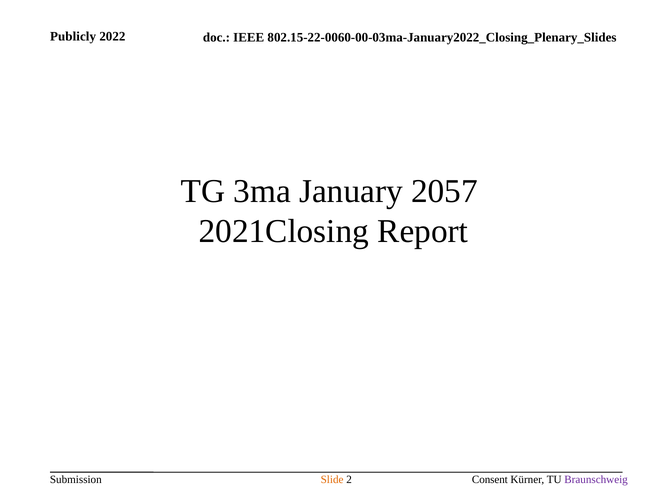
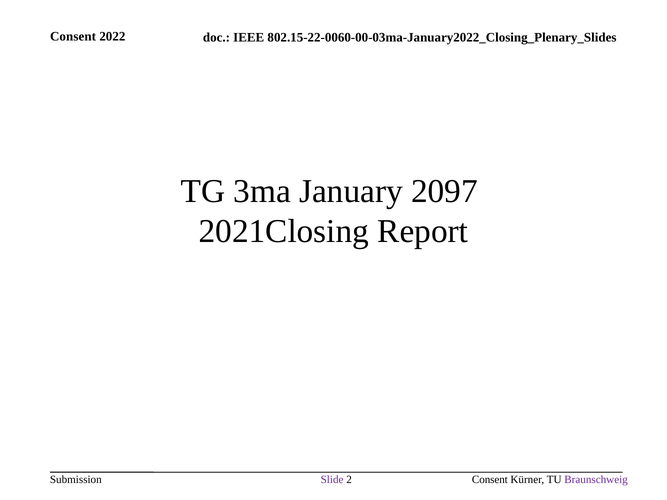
Publicly: Publicly -> Consent (73, 36)
2057: 2057 -> 2097 (444, 191)
Slide colour: orange -> purple (332, 480)
